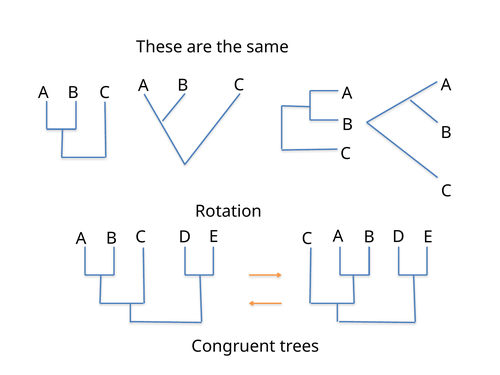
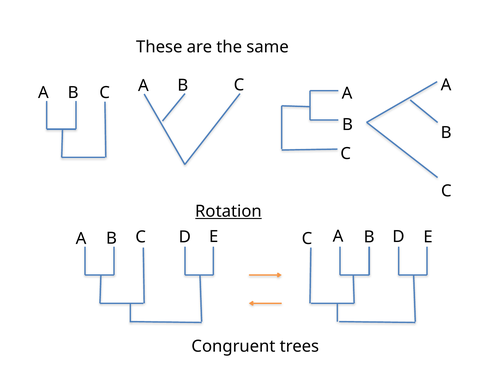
Rotation underline: none -> present (228, 211)
